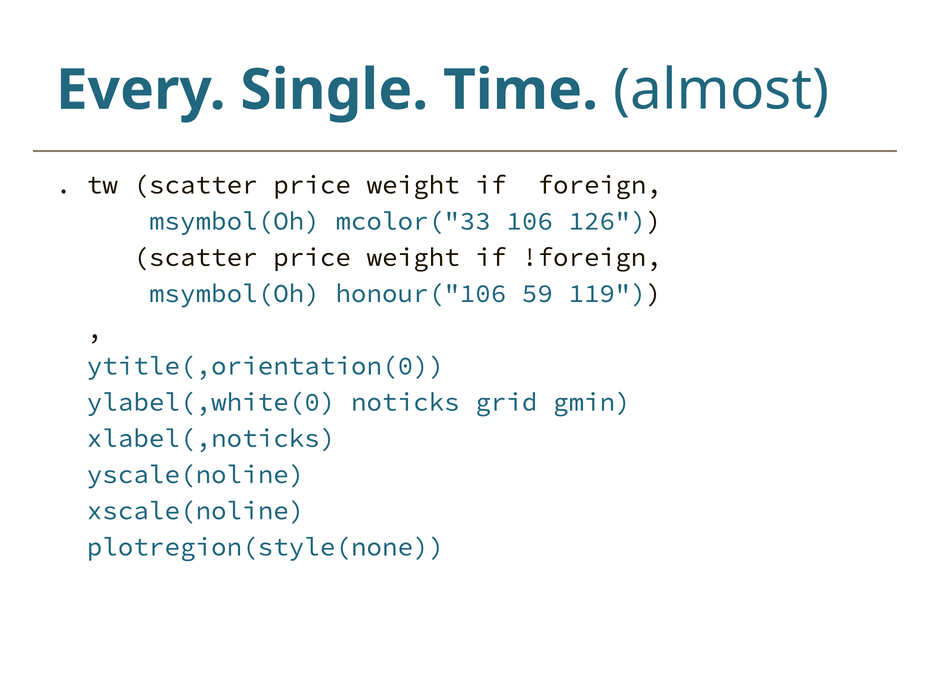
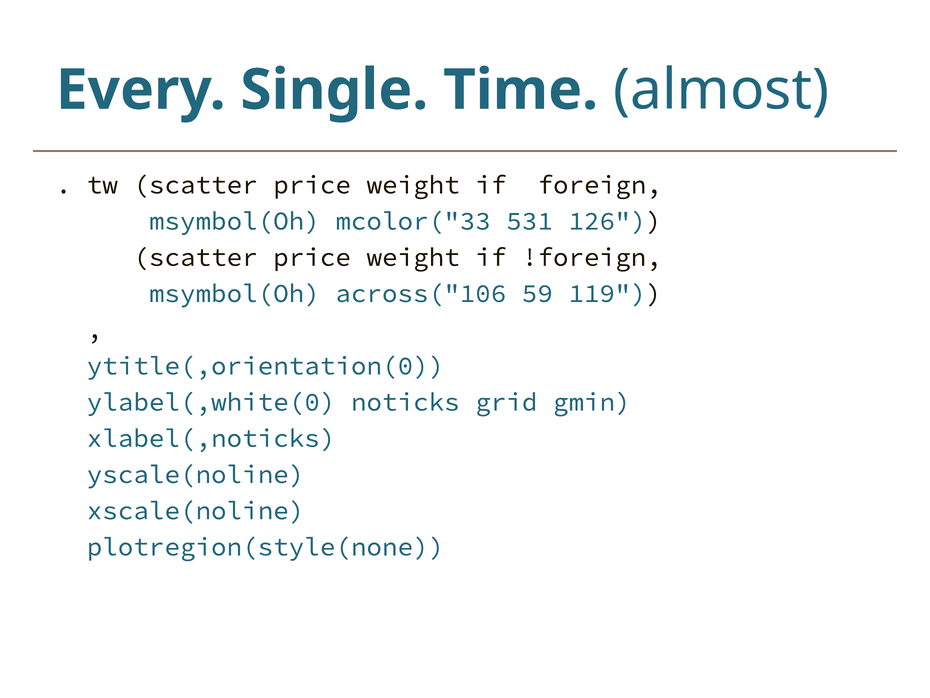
106: 106 -> 531 (530, 221)
honour("106: honour("106 -> across("106 (421, 293)
